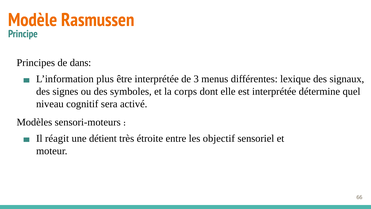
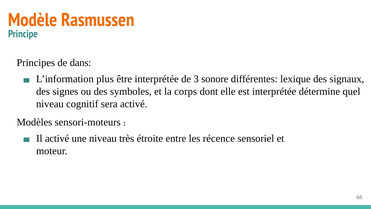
menus: menus -> sonore (215, 79)
Il réagit: réagit -> activé (57, 138)
une détient: détient -> niveau (103, 138)
objectif: objectif -> récence (219, 138)
